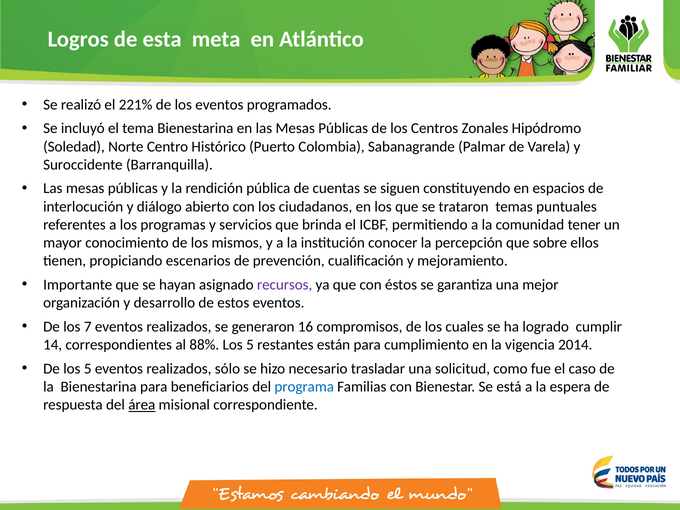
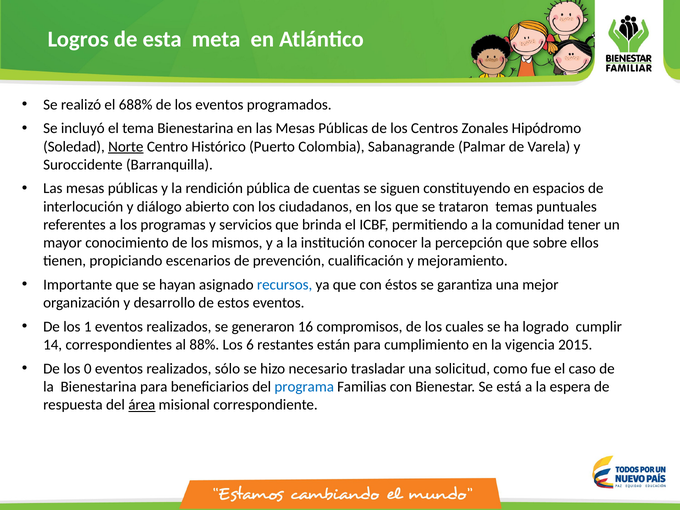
221%: 221% -> 688% (136, 105)
Norte underline: none -> present (126, 147)
recursos colour: purple -> blue (285, 285)
7: 7 -> 1 (88, 327)
88% Los 5: 5 -> 6 (250, 345)
2014: 2014 -> 2015 (575, 345)
De los 5: 5 -> 0 (88, 369)
